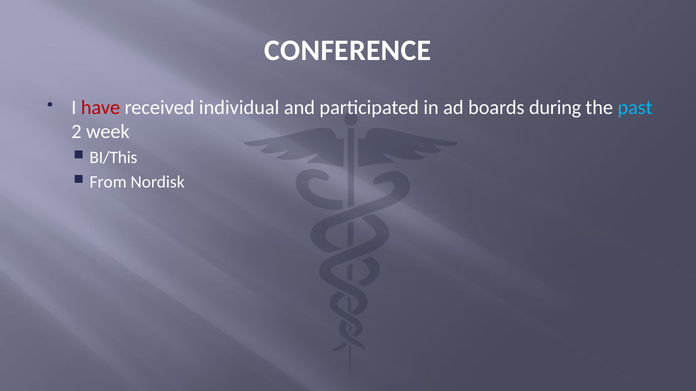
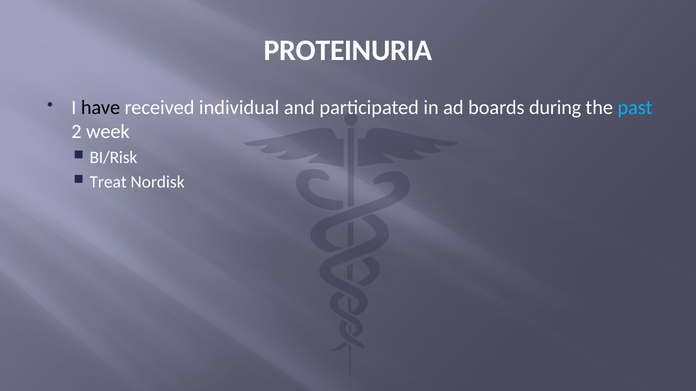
CONFERENCE: CONFERENCE -> PROTEINURIA (348, 50)
have colour: red -> black (100, 108)
BI/This: BI/This -> BI/Risk (113, 158)
From: From -> Treat (108, 182)
